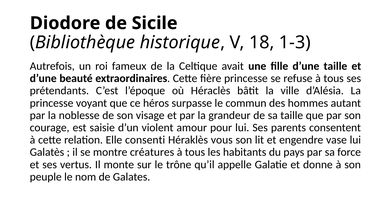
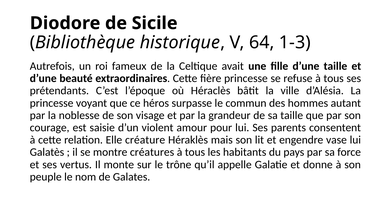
18: 18 -> 64 (262, 43)
consenti: consenti -> créature (145, 140)
vous: vous -> mais (222, 140)
